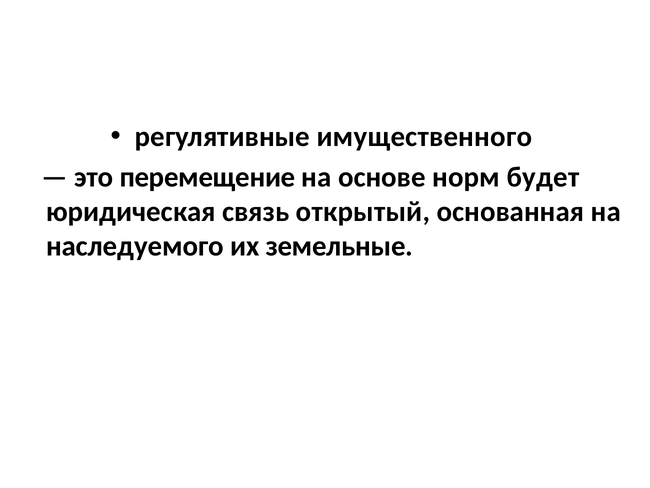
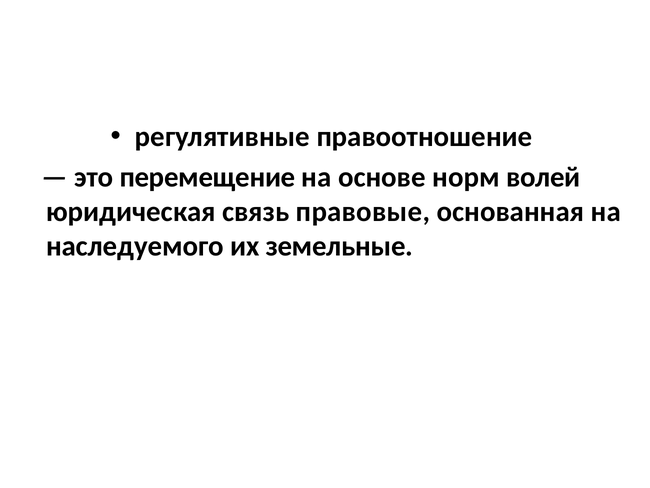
имущественного: имущественного -> правоотношение (424, 136)
будет: будет -> волей (543, 177)
открытый: открытый -> правовые (363, 211)
